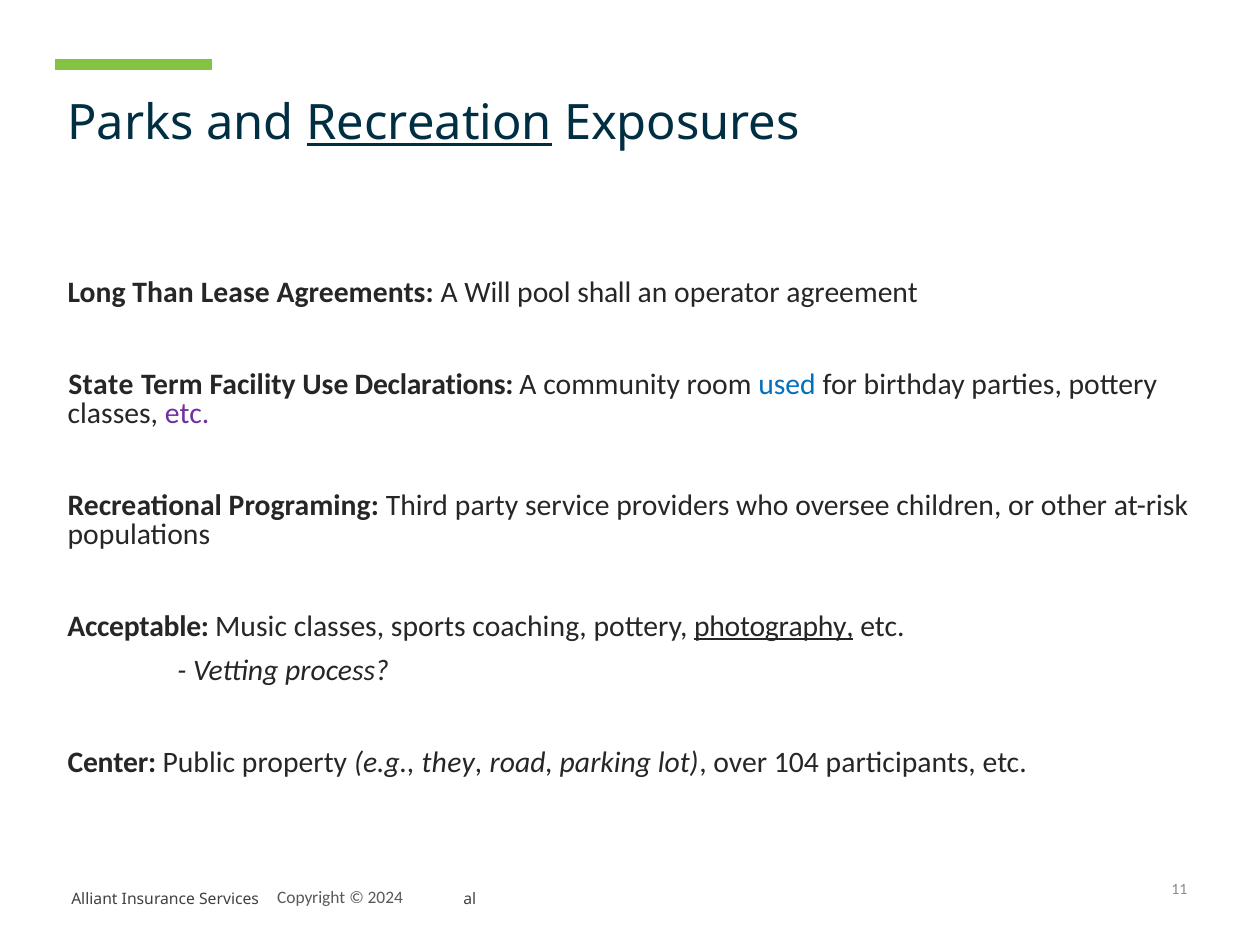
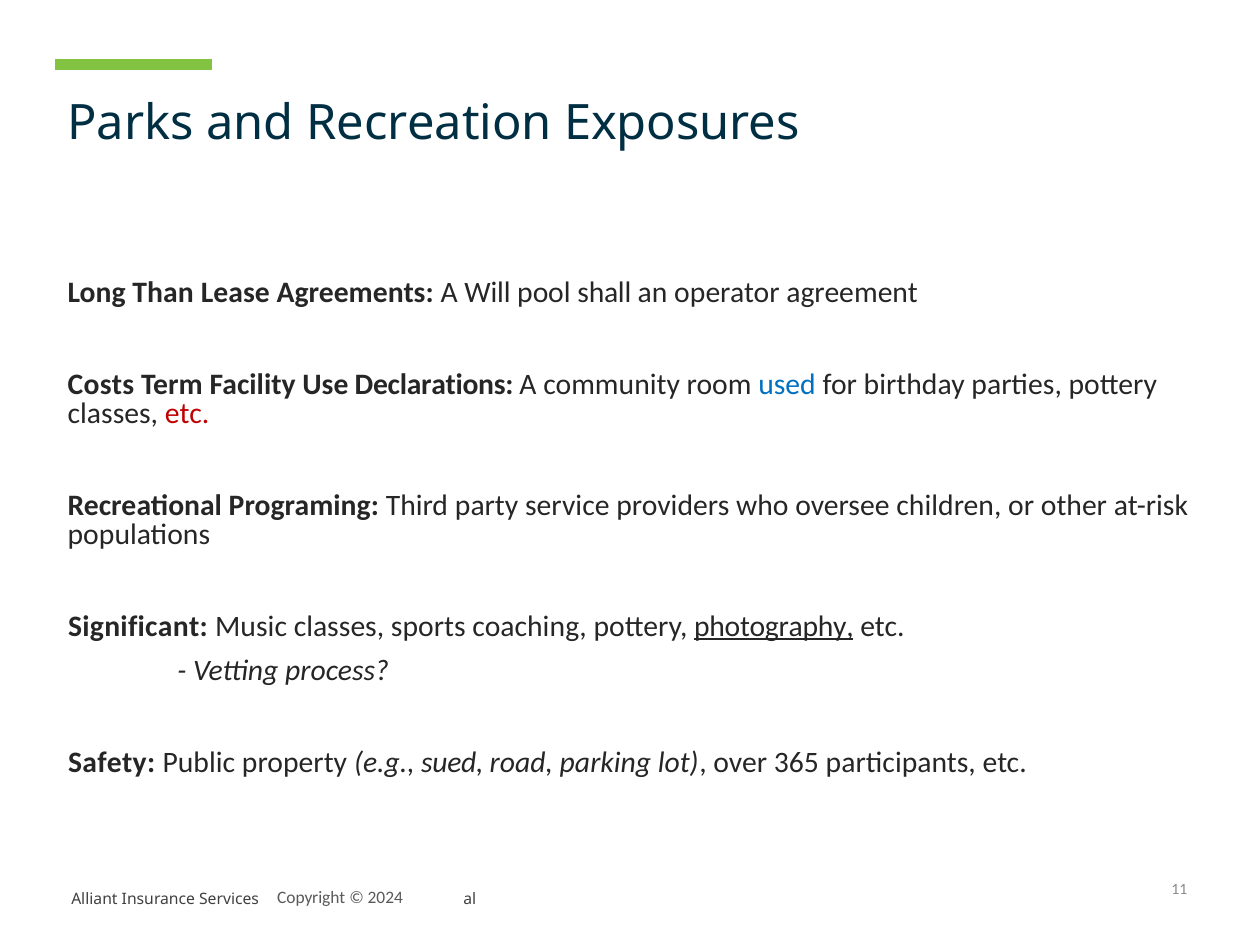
Recreation underline: present -> none (429, 124)
State: State -> Costs (101, 385)
etc colour: purple -> red (187, 413)
Acceptable: Acceptable -> Significant (138, 627)
Center: Center -> Safety (112, 763)
they: they -> sued (452, 763)
104: 104 -> 365 (796, 763)
